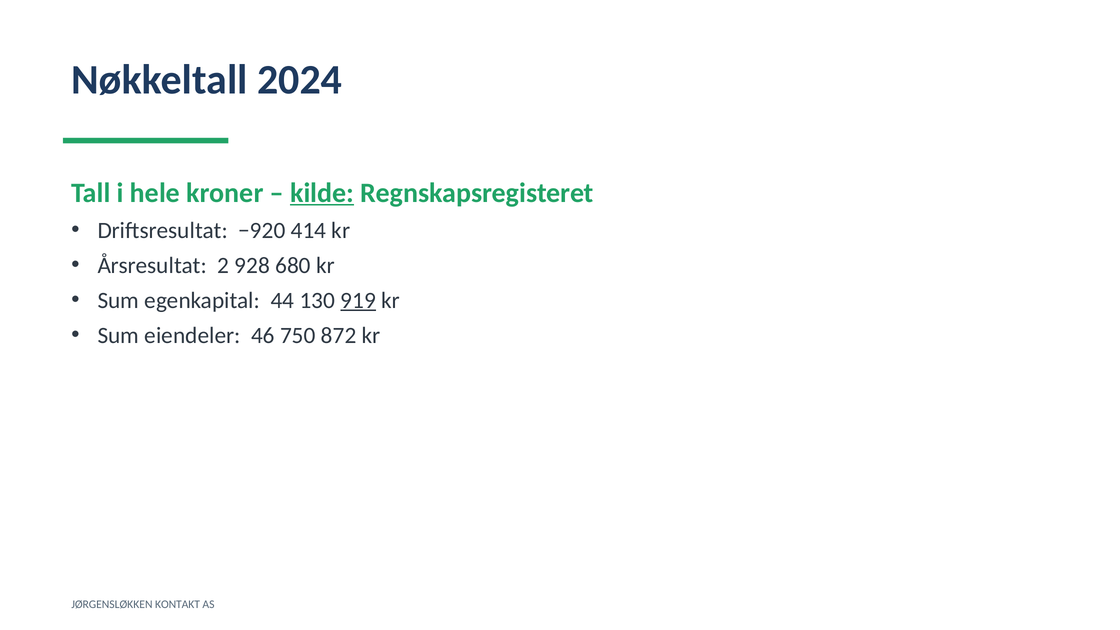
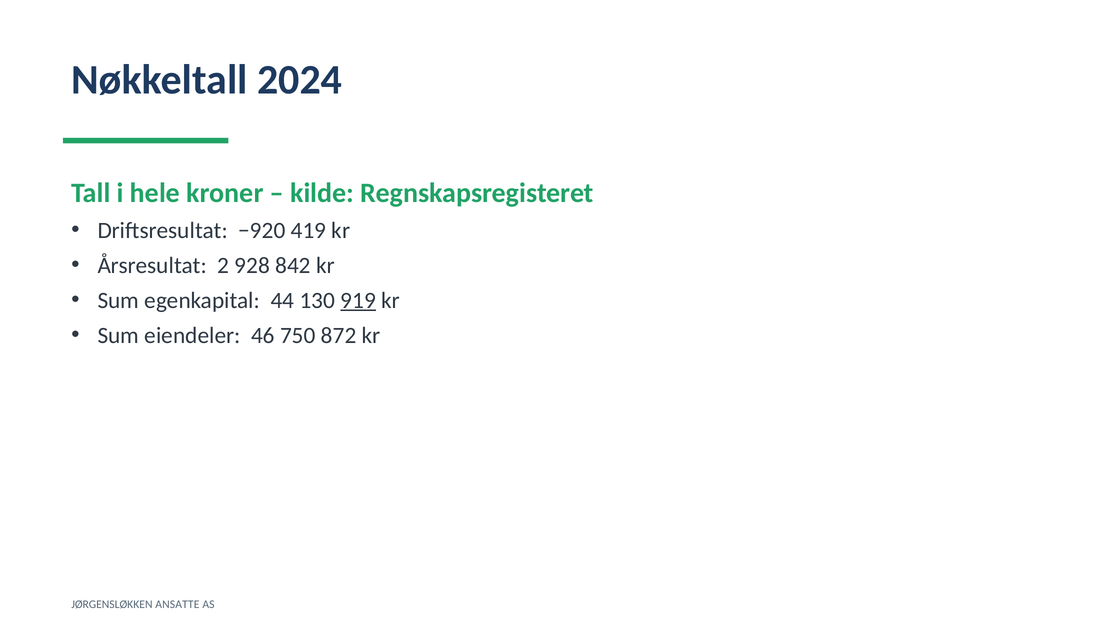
kilde underline: present -> none (322, 193)
414: 414 -> 419 (308, 230)
680: 680 -> 842 (293, 265)
KONTAKT: KONTAKT -> ANSATTE (177, 604)
